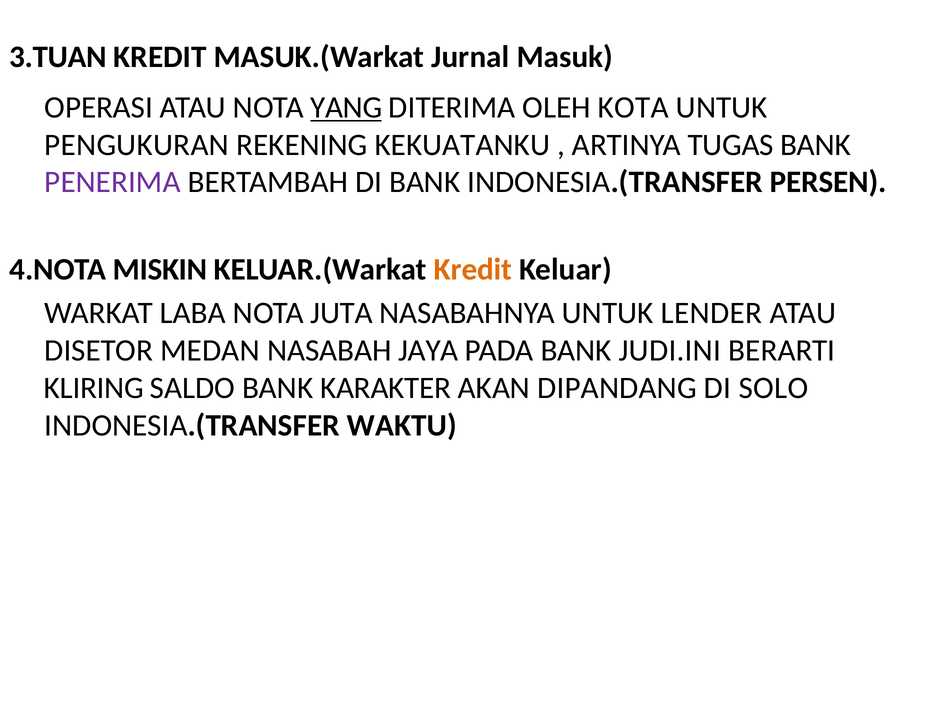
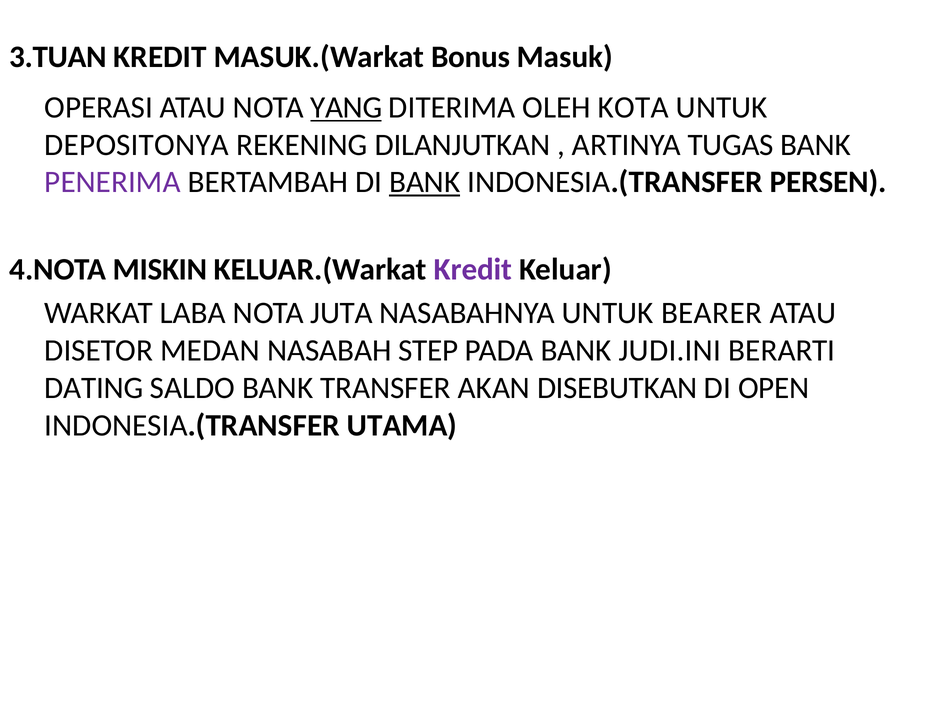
Jurnal: Jurnal -> Bonus (471, 57)
PENGUKURAN: PENGUKURAN -> DEPOSITONYA (137, 145)
KEKUATANKU: KEKUATANKU -> DILANJUTKAN (463, 145)
BANK underline: none -> present (425, 182)
Kredit colour: orange -> purple (473, 270)
LENDER: LENDER -> BEARER (712, 313)
JAYA: JAYA -> STEP (428, 351)
KLIRING: KLIRING -> DATING (94, 388)
KARAKTER: KARAKTER -> TRANSFER (386, 388)
DIPANDANG: DIPANDANG -> DISEBUTKAN (617, 388)
SOLO: SOLO -> OPEN (774, 388)
WAKTU: WAKTU -> UTAMA (402, 425)
